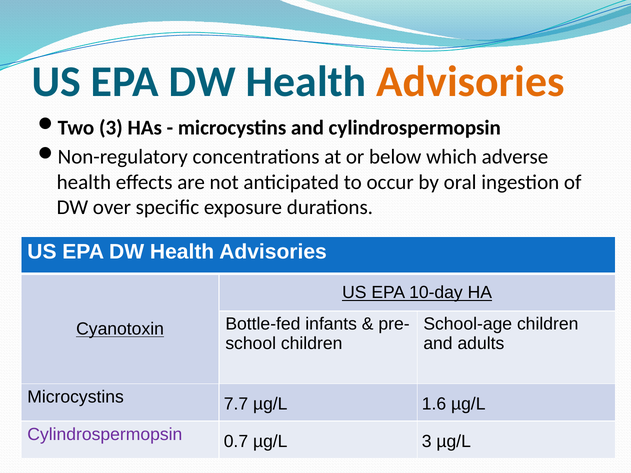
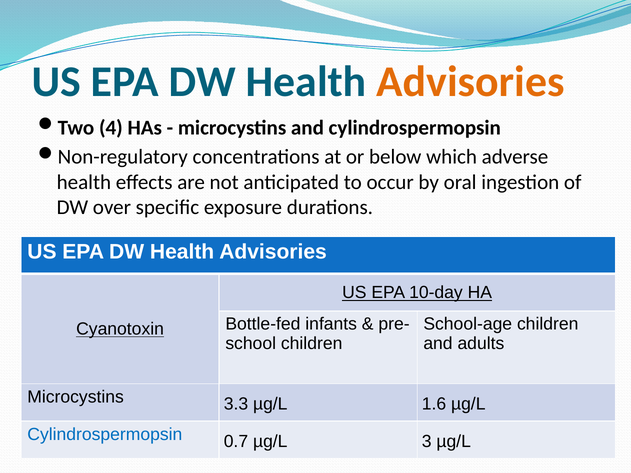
Two 3: 3 -> 4 (111, 128)
7.7: 7.7 -> 3.3 (236, 404)
Cylindrospermopsin colour: purple -> blue (105, 434)
